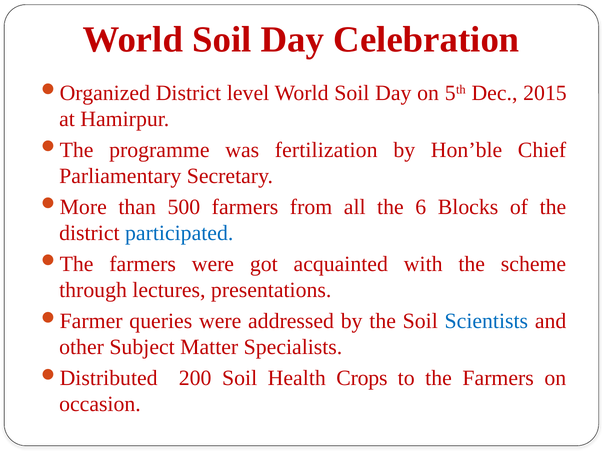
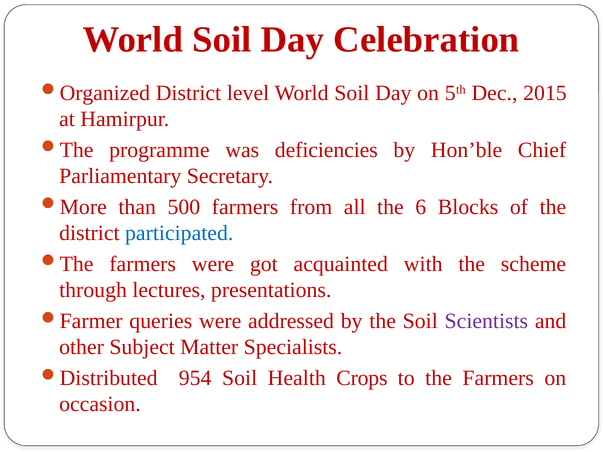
fertilization: fertilization -> deficiencies (326, 150)
Scientists colour: blue -> purple (486, 321)
200: 200 -> 954 (195, 378)
